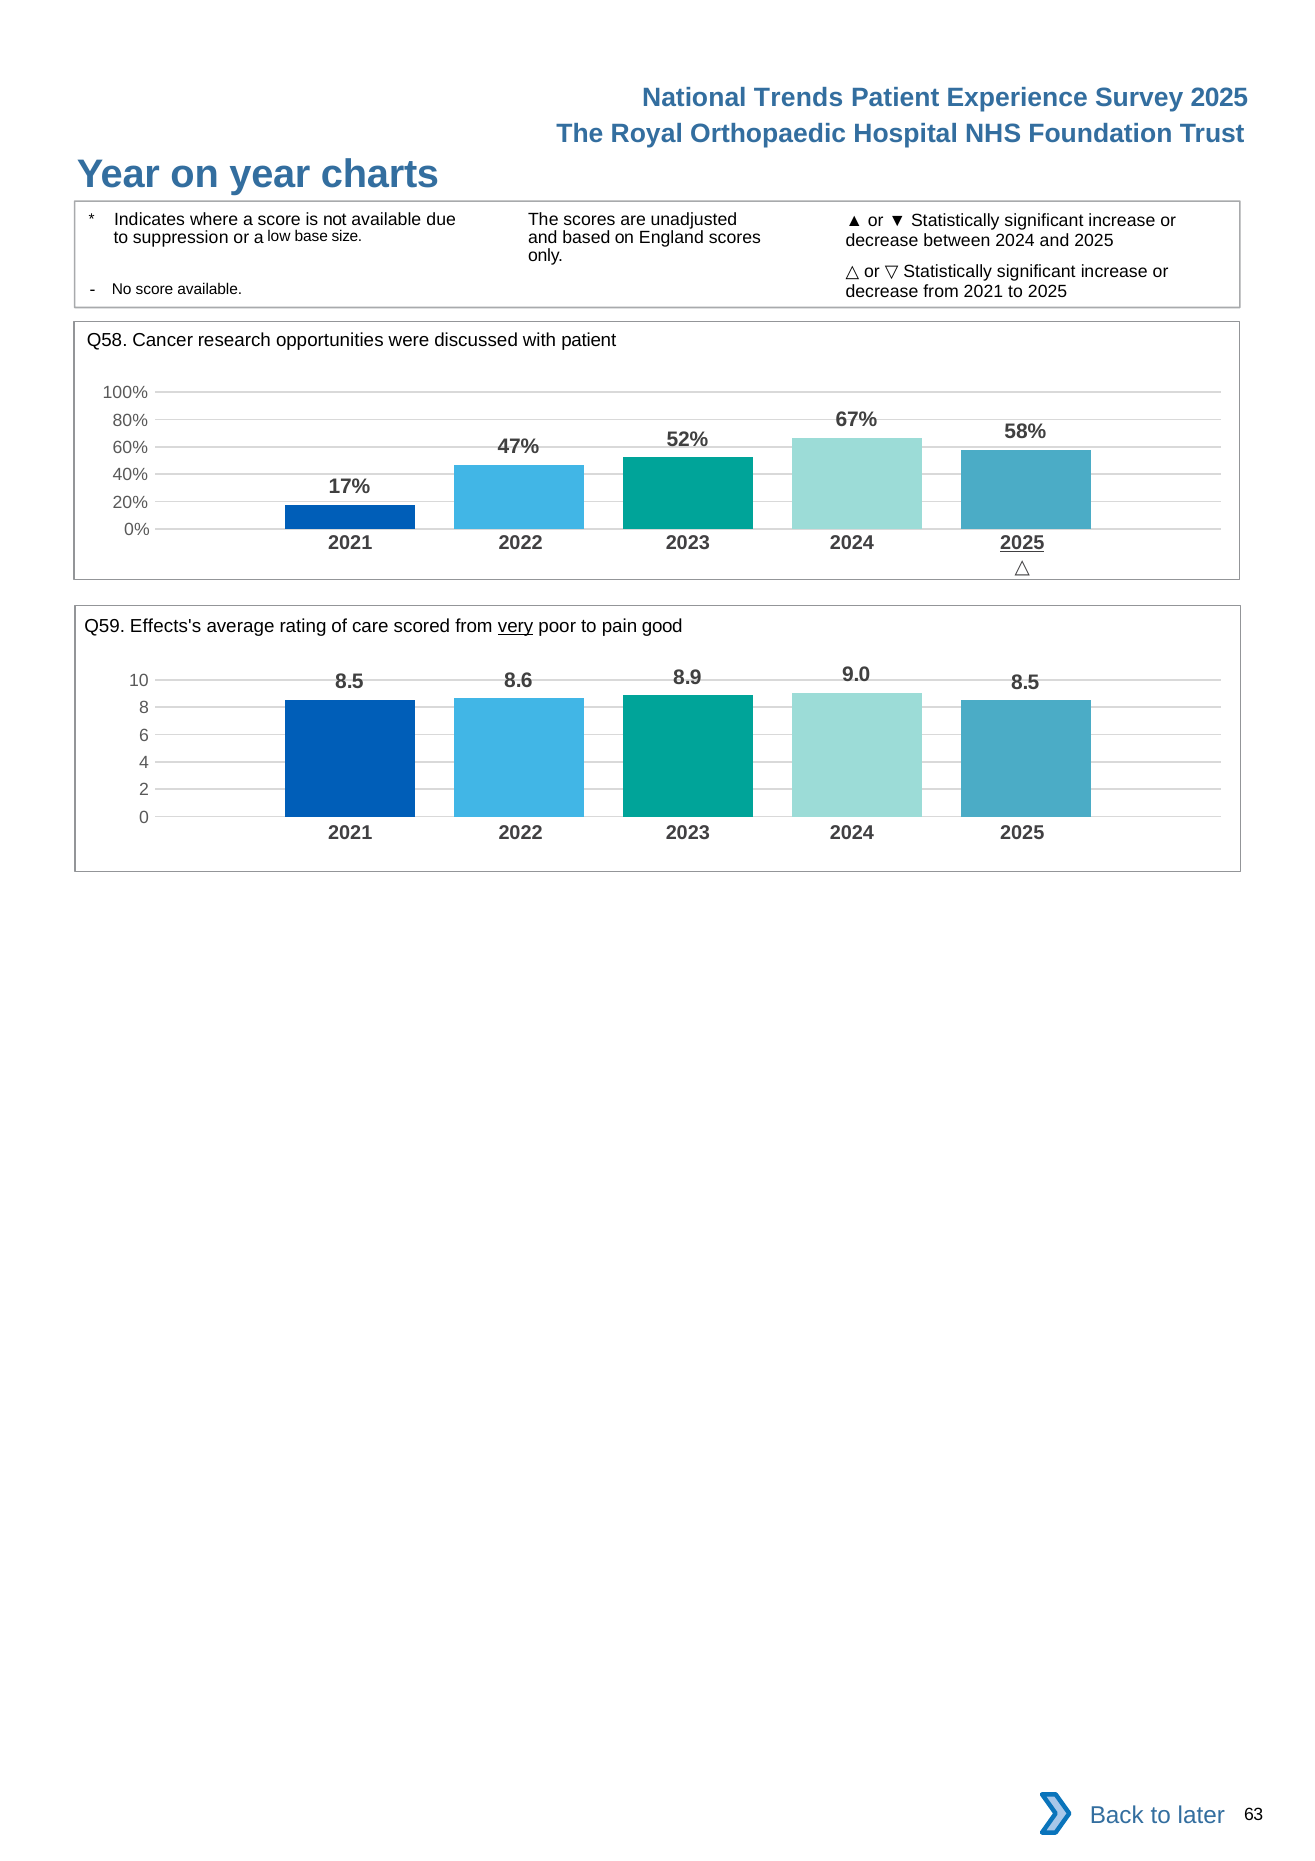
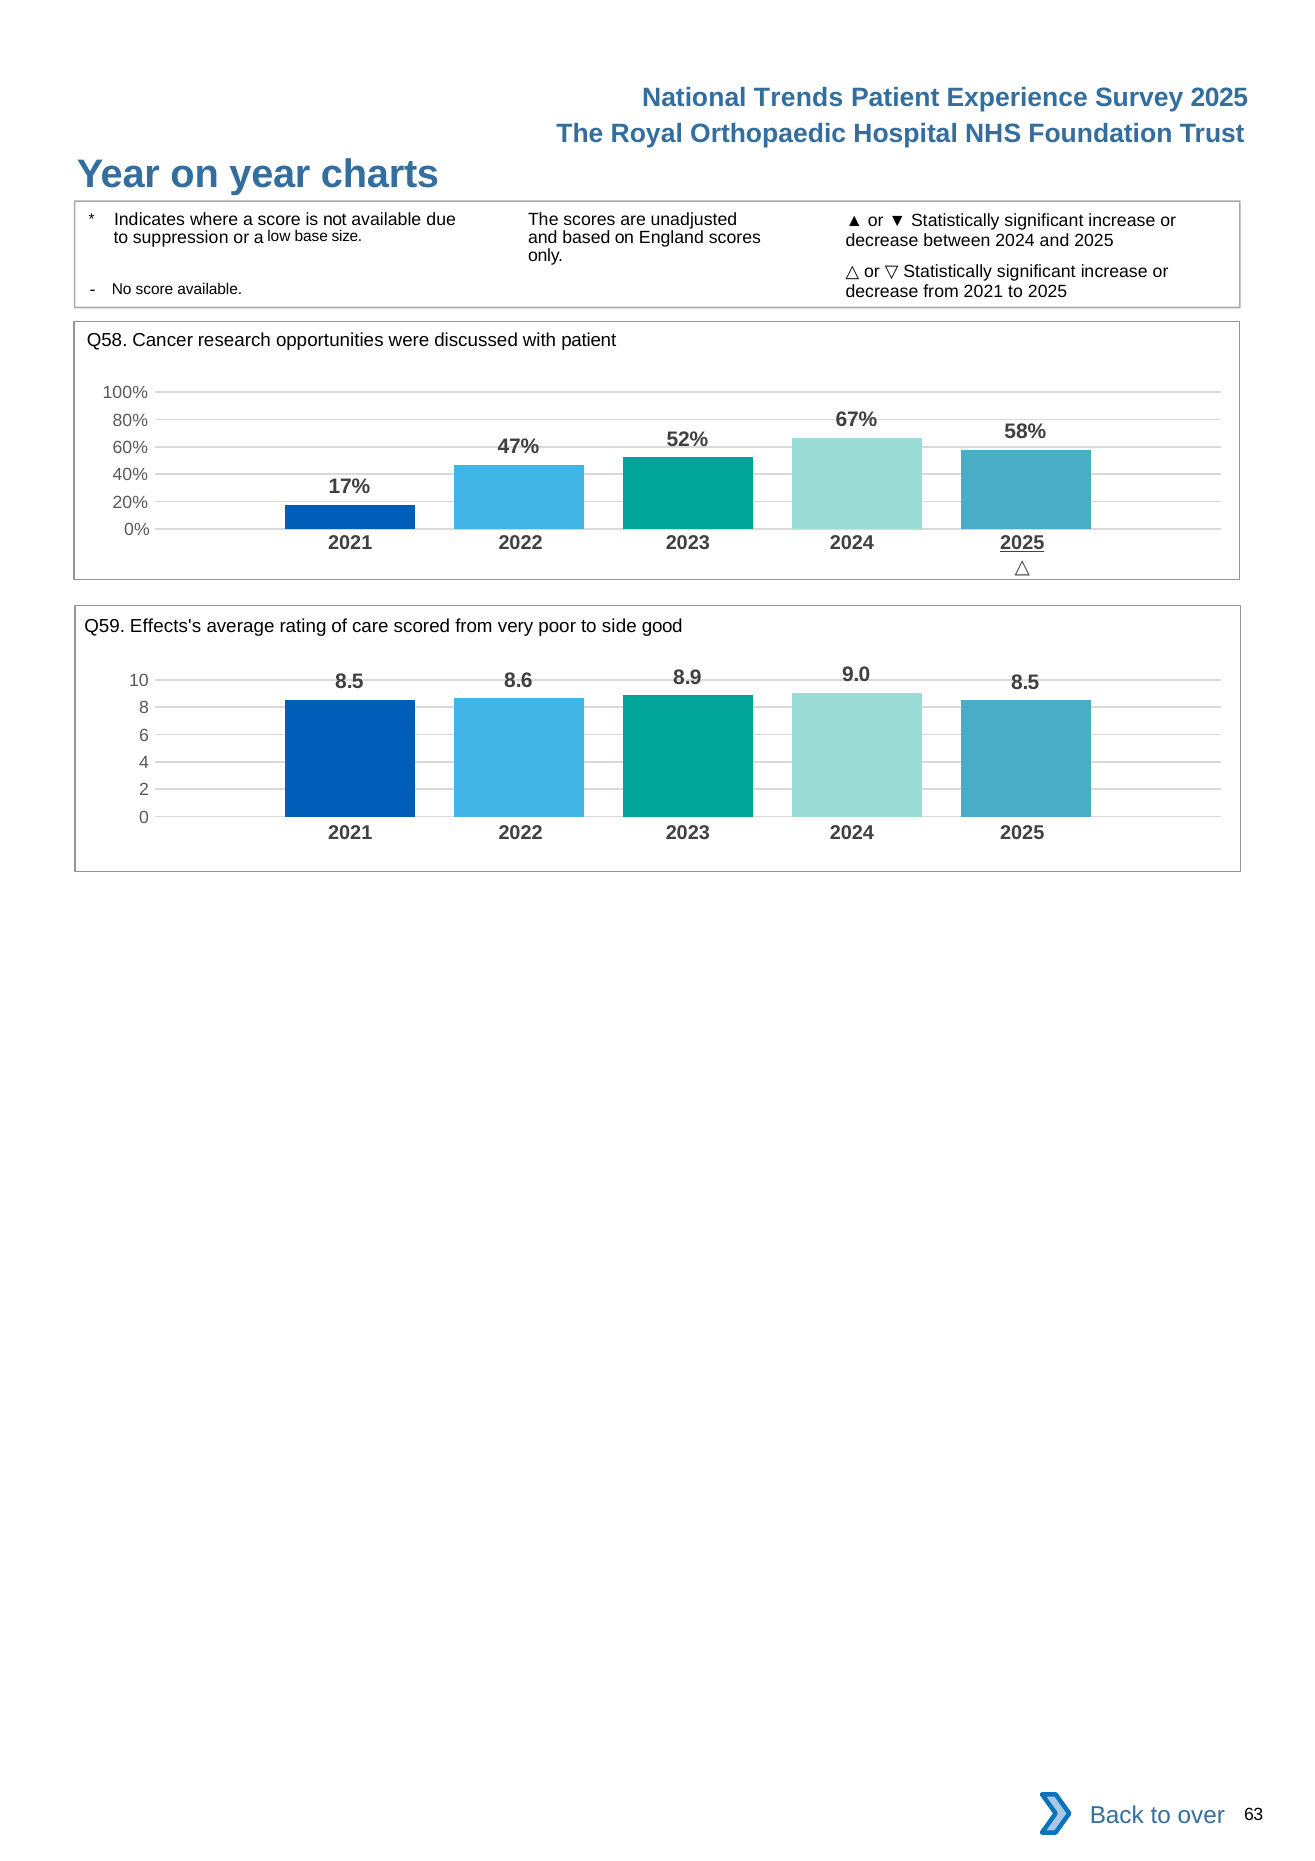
very underline: present -> none (516, 626)
pain: pain -> side (619, 626)
later: later -> over (1201, 1815)
